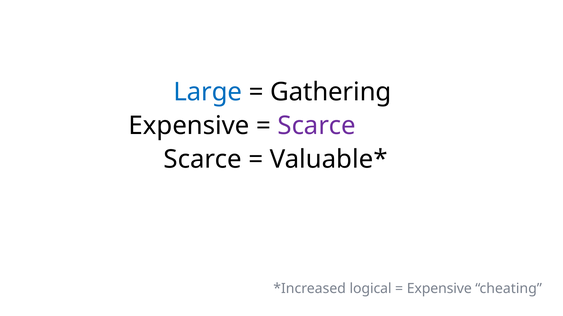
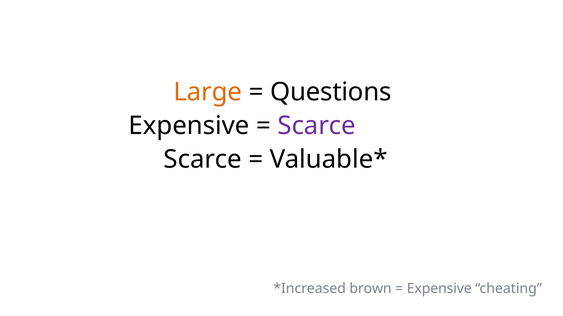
Large colour: blue -> orange (208, 92)
Gathering: Gathering -> Questions (331, 92)
logical: logical -> brown (371, 289)
